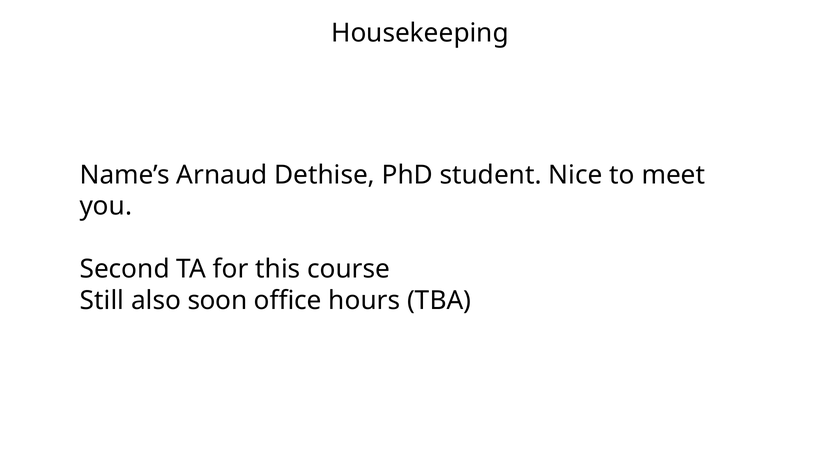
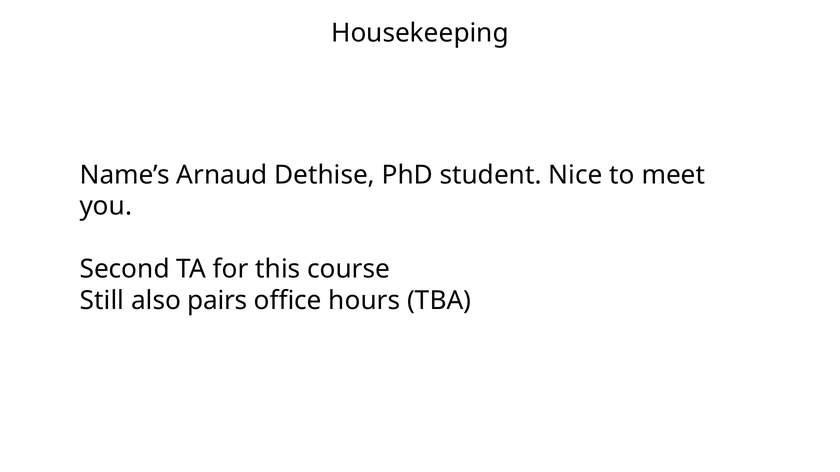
soon: soon -> pairs (217, 301)
